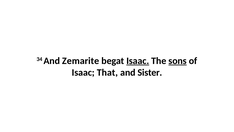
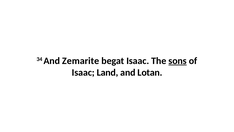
Isaac underline: present -> none (138, 61)
That: That -> Land (107, 72)
Sister: Sister -> Lotan (150, 72)
